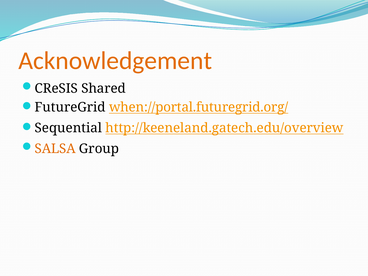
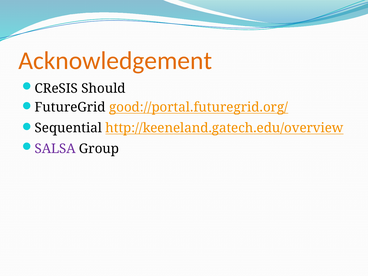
Shared: Shared -> Should (104, 89)
when://portal.futuregrid.org/: when://portal.futuregrid.org/ -> good://portal.futuregrid.org/ (199, 107)
SALSA colour: orange -> purple (55, 149)
